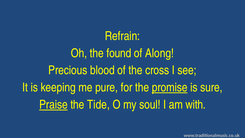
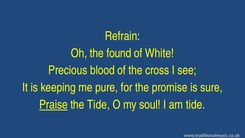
Along: Along -> White (159, 53)
promise underline: present -> none (170, 87)
am with: with -> tide (196, 105)
